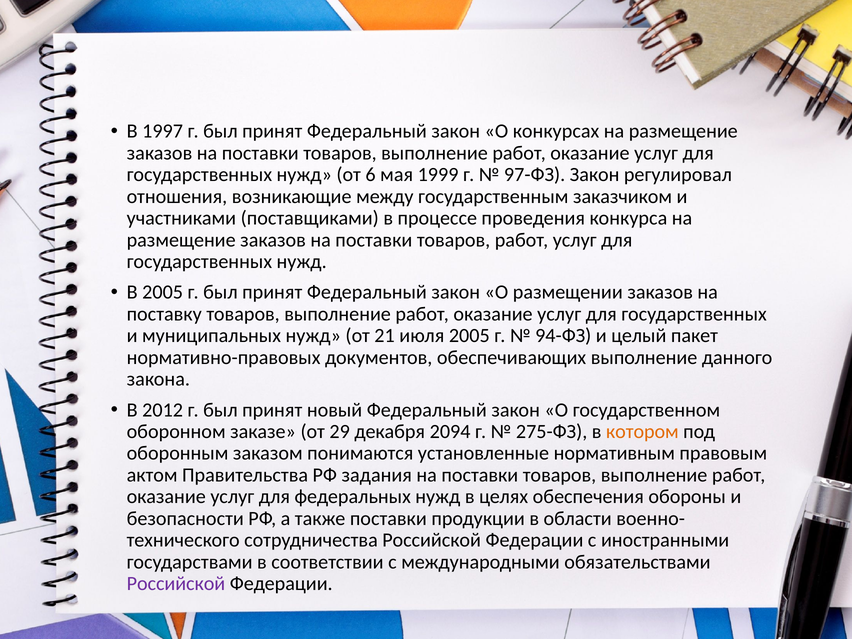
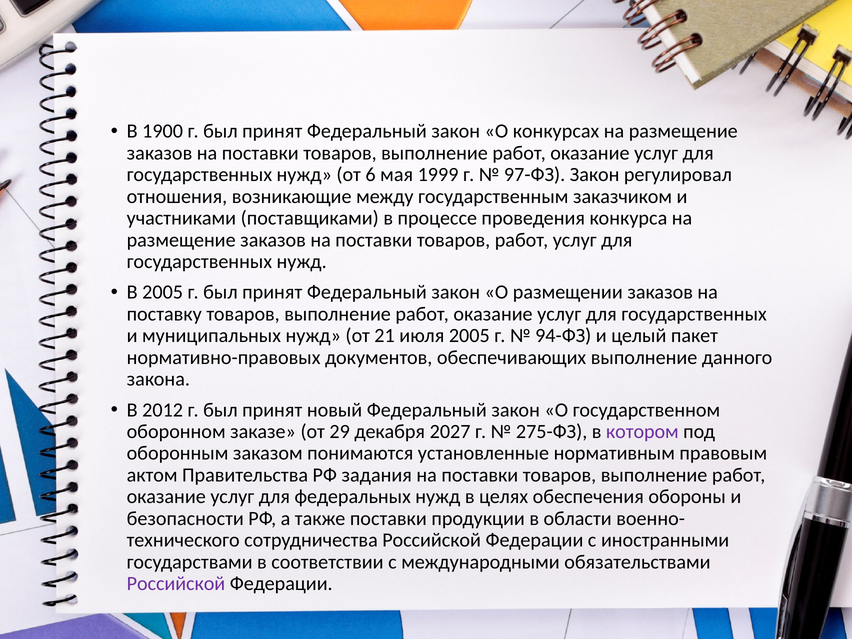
1997: 1997 -> 1900 (163, 131)
2094: 2094 -> 2027 (450, 432)
котором colour: orange -> purple (642, 432)
